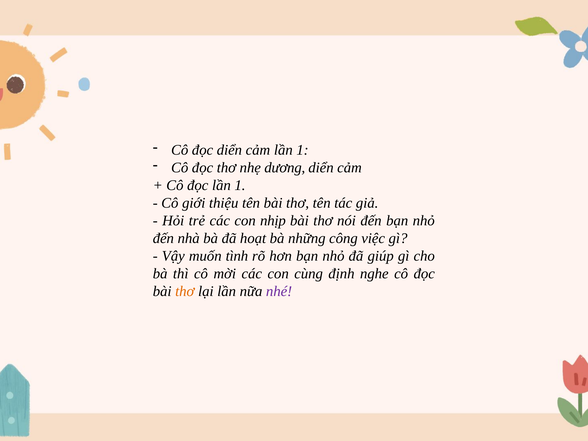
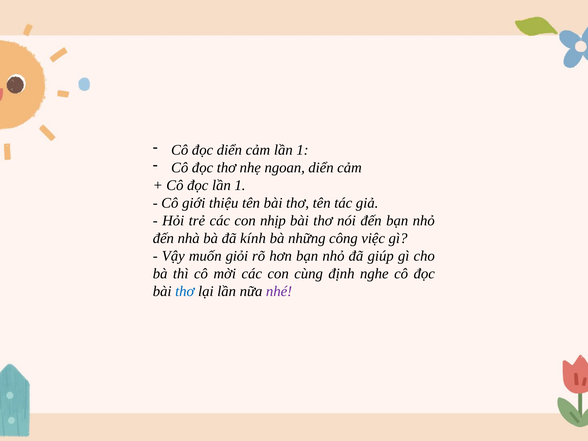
dương: dương -> ngoan (285, 168)
hoạt: hoạt -> kính (253, 238)
tình: tình -> giỏi (237, 256)
thơ colour: orange -> blue (185, 291)
